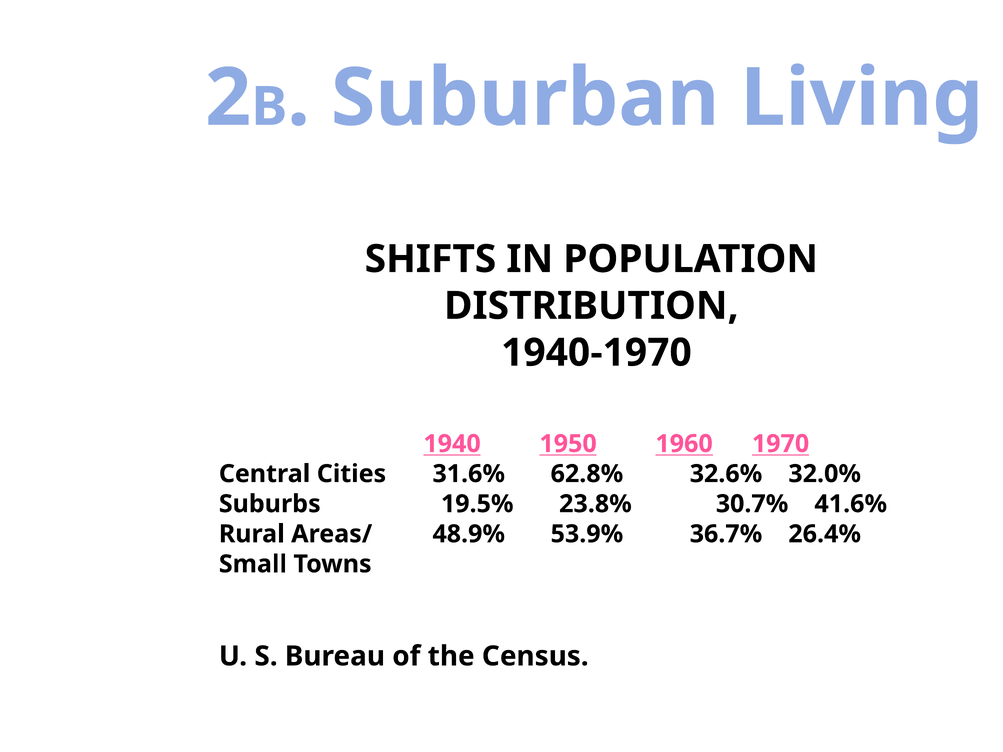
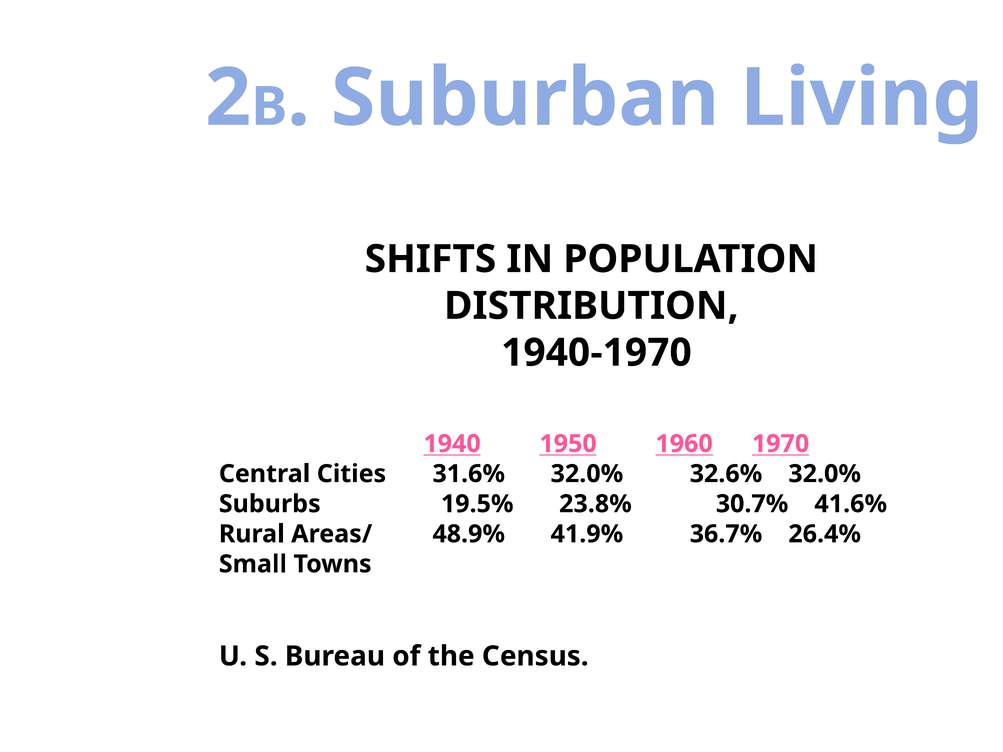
31.6% 62.8%: 62.8% -> 32.0% (587, 474)
53.9%: 53.9% -> 41.9% (587, 534)
